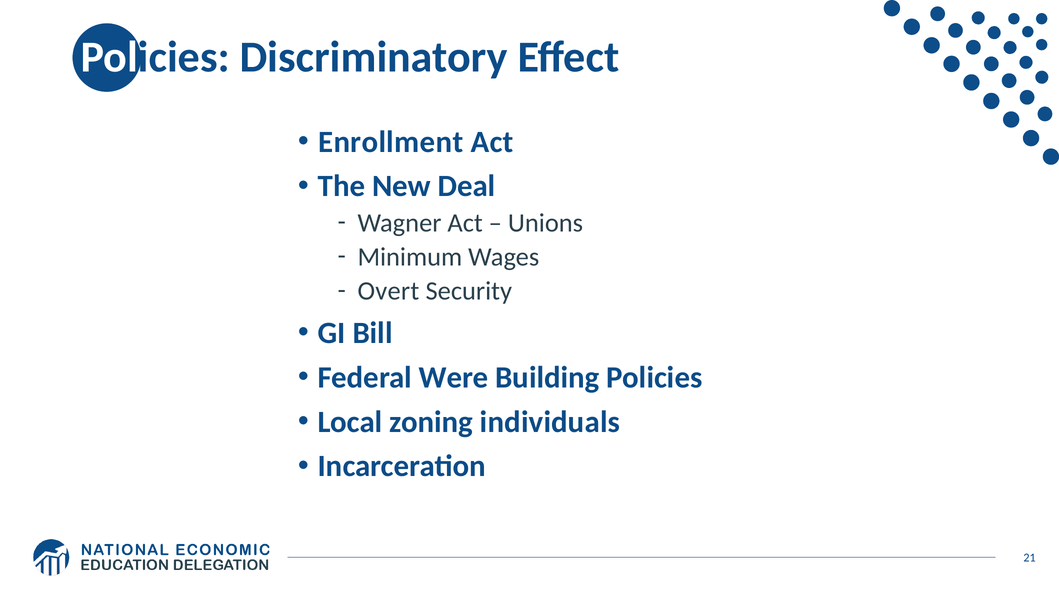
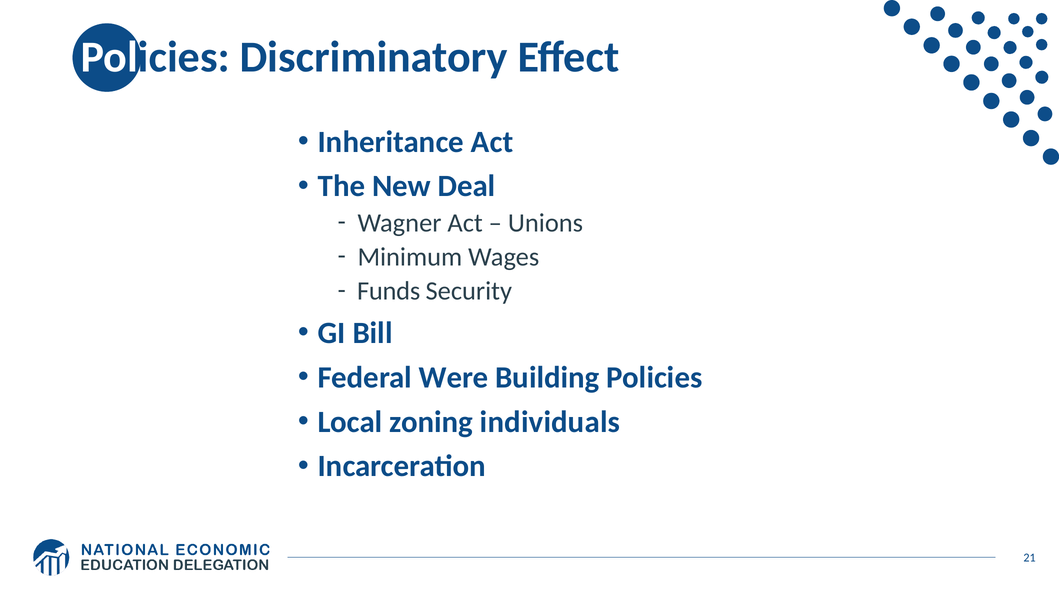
Enrollment: Enrollment -> Inheritance (391, 142)
Overt: Overt -> Funds (389, 291)
